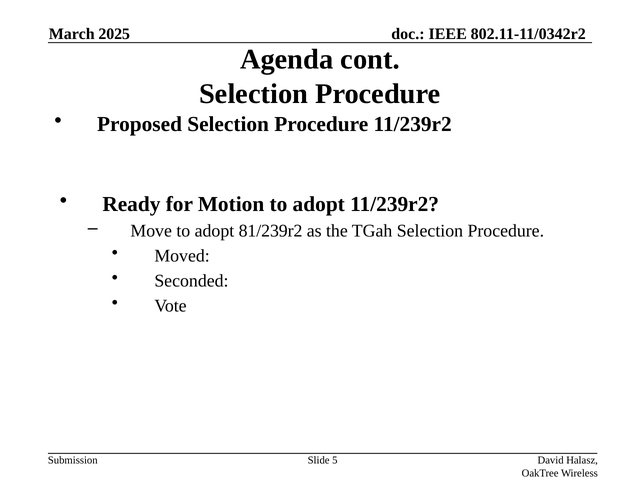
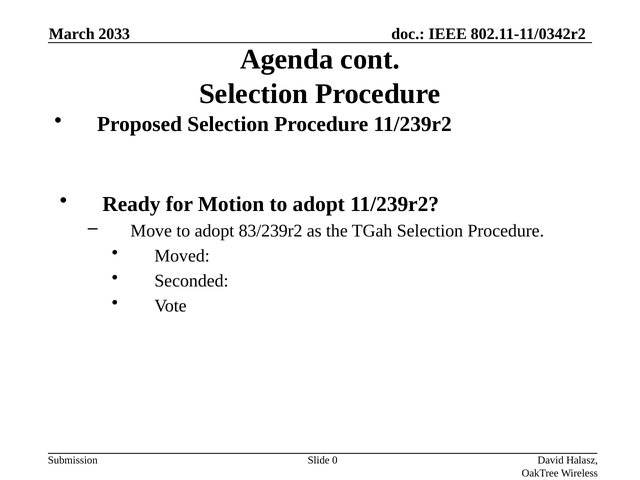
2025: 2025 -> 2033 (114, 34)
81/239r2: 81/239r2 -> 83/239r2 (271, 231)
5: 5 -> 0 (335, 460)
